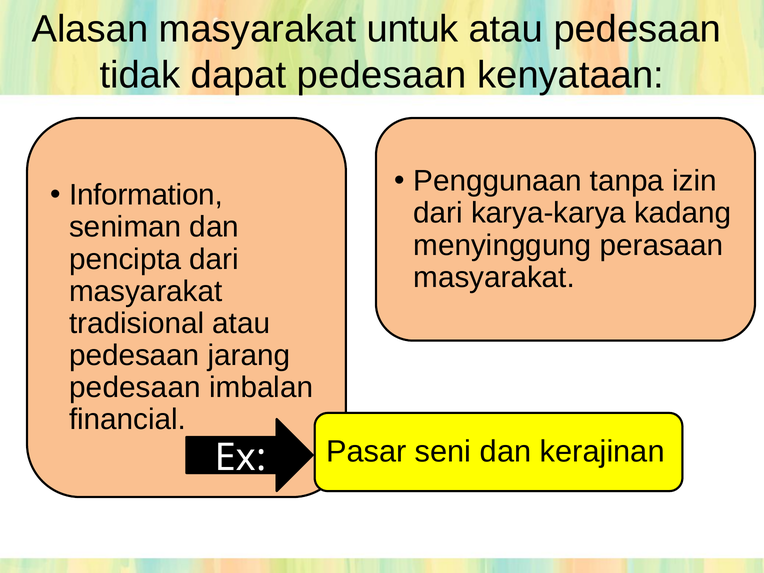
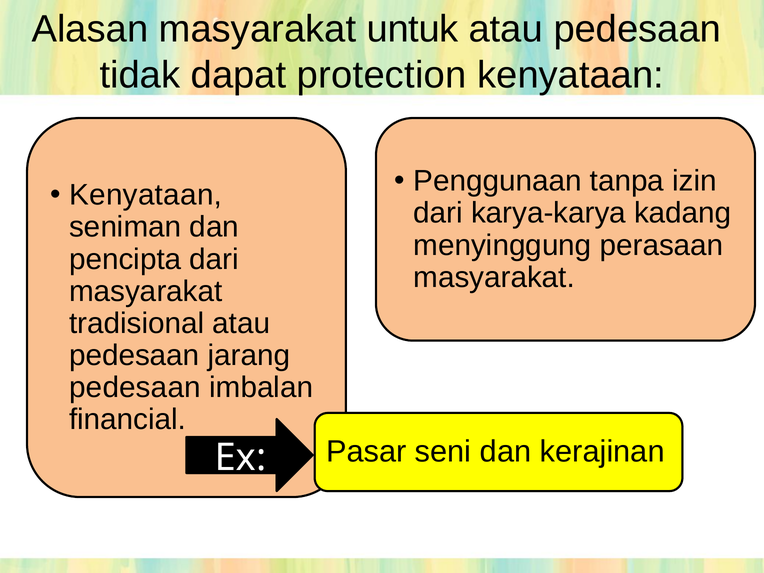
dapat pedesaan: pedesaan -> protection (382, 75)
Information: Information -> Kenyataan (146, 195)
